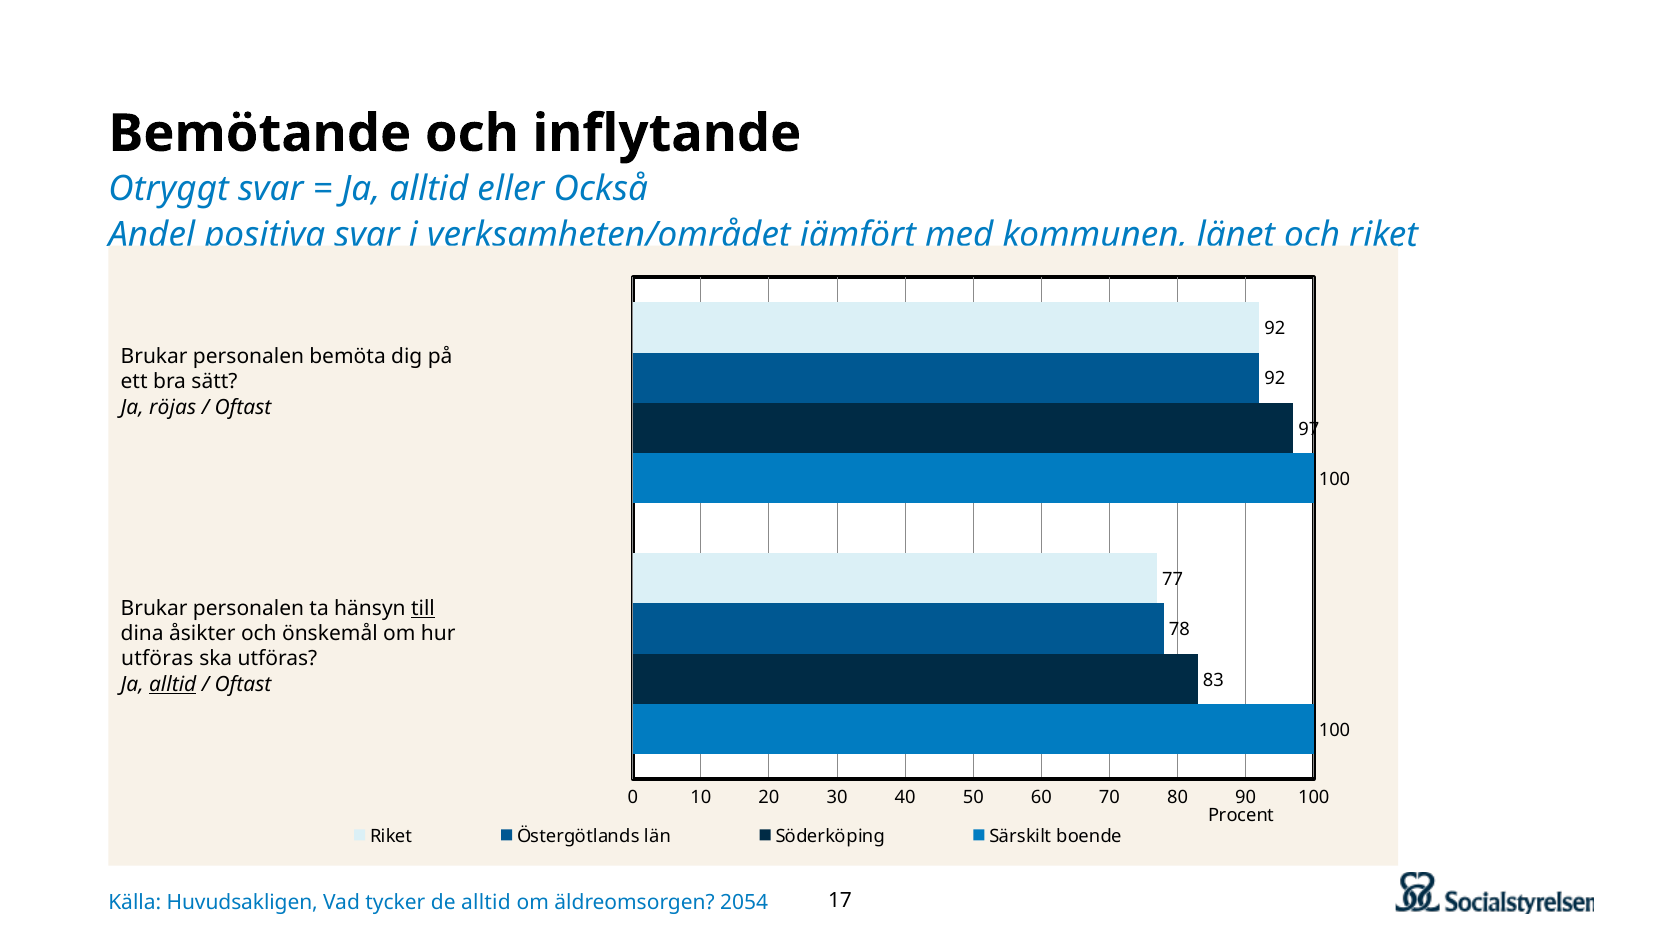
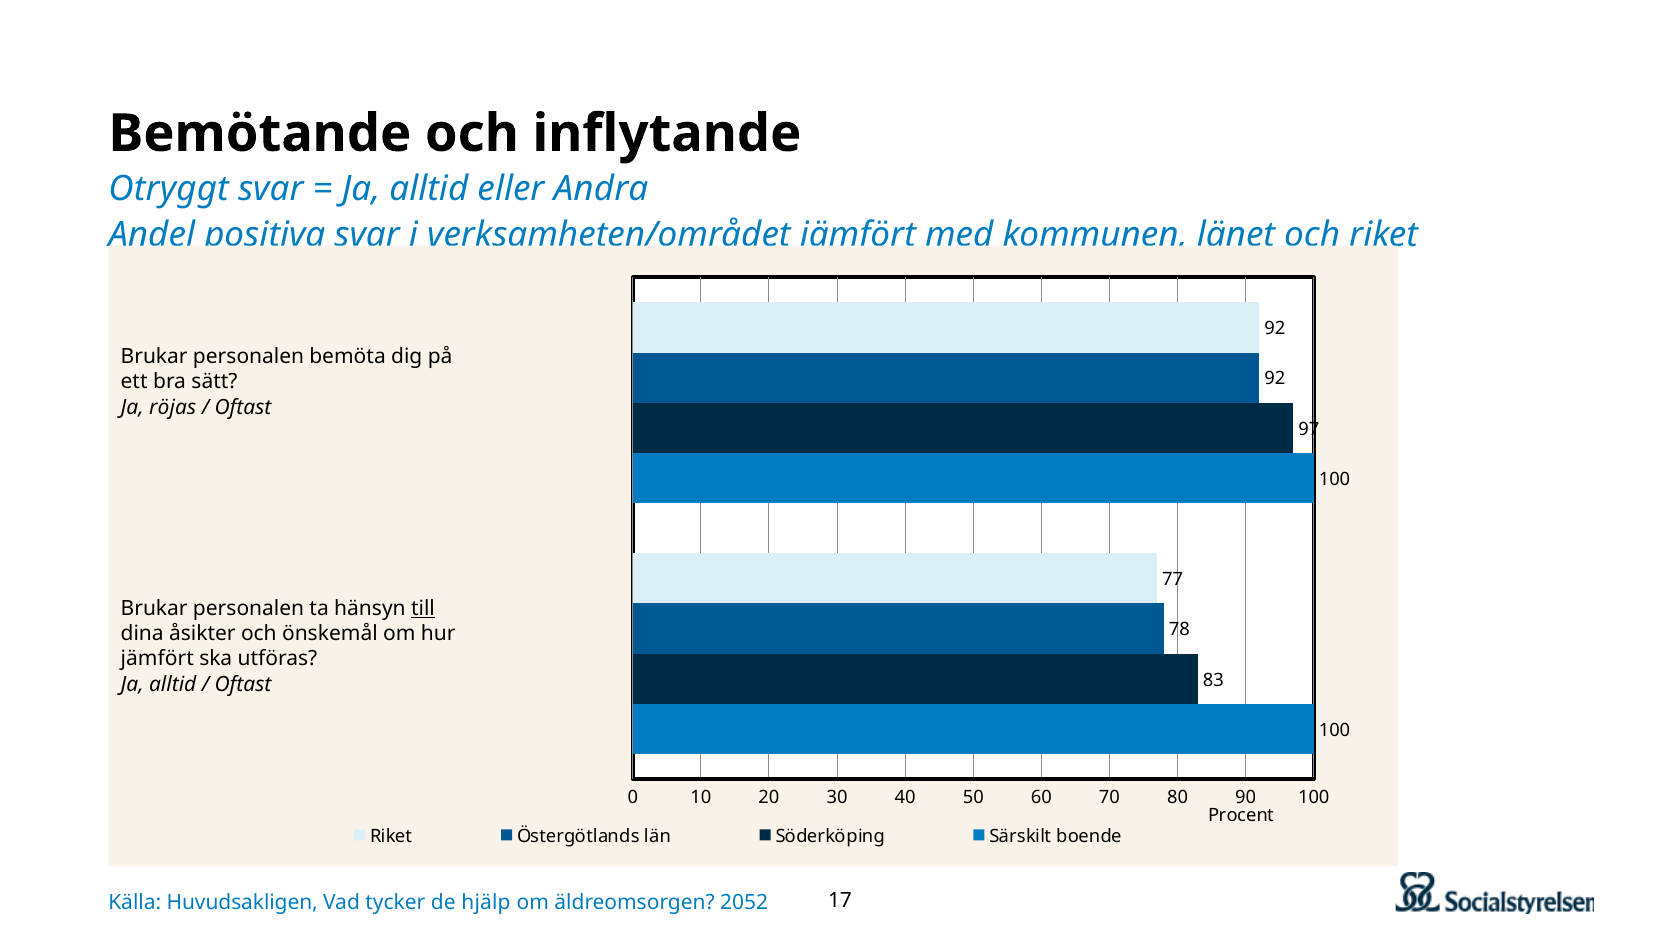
Också: Också -> Andra (601, 189)
utföras: utföras -> jämfört (157, 659)
alltid underline: present -> none (173, 684)
de alltid: alltid -> hjälp (486, 902)
2054: 2054 -> 2052 (744, 902)
